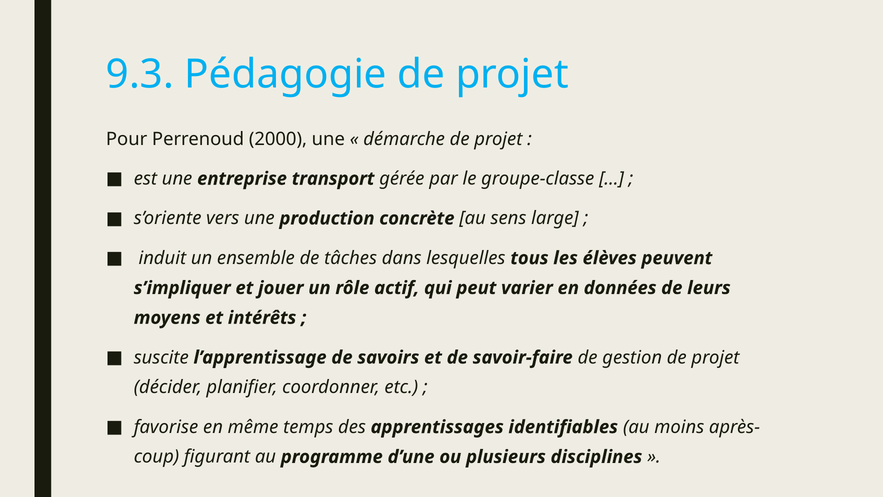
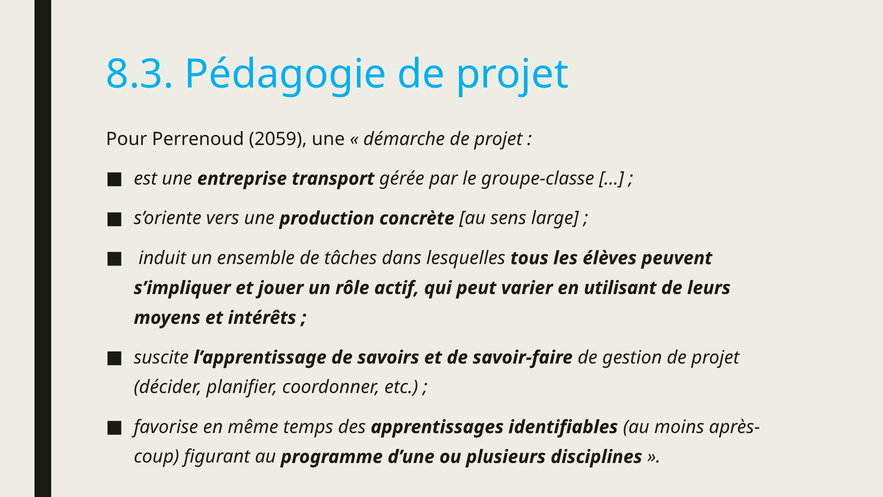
9.3: 9.3 -> 8.3 (140, 74)
2000: 2000 -> 2059 (278, 139)
données: données -> utilisant (620, 288)
